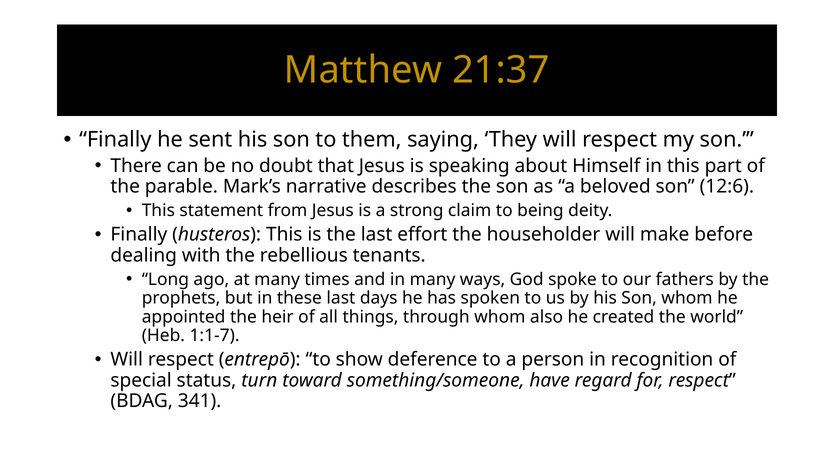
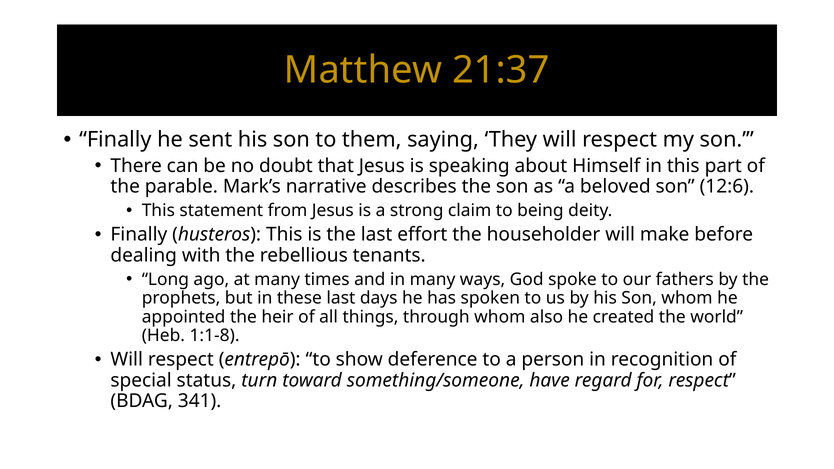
1:1-7: 1:1-7 -> 1:1-8 (215, 336)
